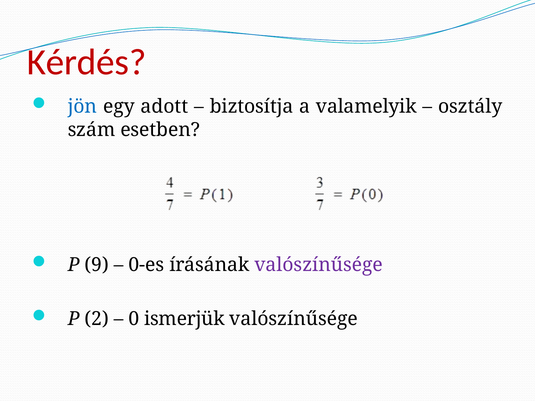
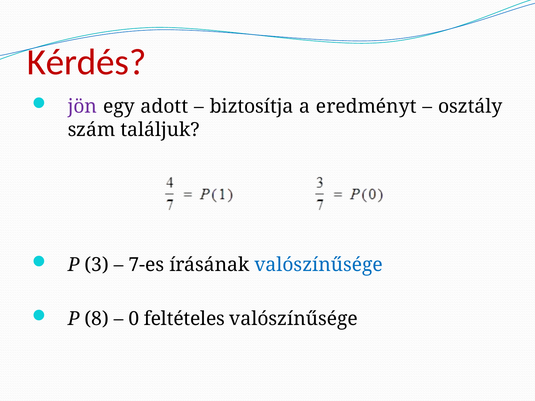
jön colour: blue -> purple (82, 107)
valamelyik: valamelyik -> eredményt (366, 107)
esetben: esetben -> találjuk (160, 130)
9: 9 -> 3 (97, 265)
0-es: 0-es -> 7-es (146, 265)
valószínűsége colour: purple -> blue (319, 265)
2: 2 -> 8 (97, 319)
ismerjük: ismerjük -> feltételes (184, 319)
